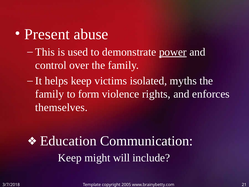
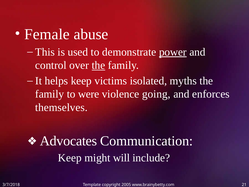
Present: Present -> Female (47, 34)
the underline: none -> present (98, 65)
form: form -> were (89, 94)
rights: rights -> going (156, 94)
Education: Education -> Advocates (68, 141)
